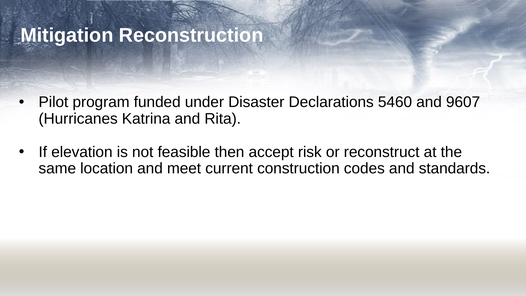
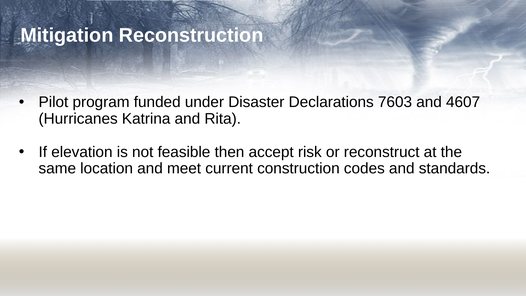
5460: 5460 -> 7603 (395, 102)
9607: 9607 -> 4607 (463, 102)
